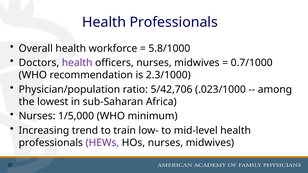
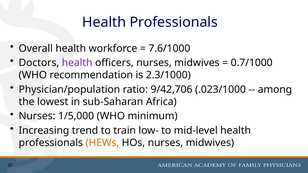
5.8/1000: 5.8/1000 -> 7.6/1000 (169, 48)
5/42,706: 5/42,706 -> 9/42,706 (171, 90)
HEWs colour: purple -> orange (102, 143)
